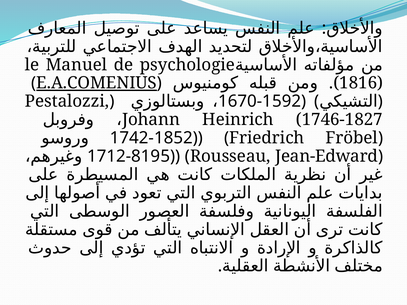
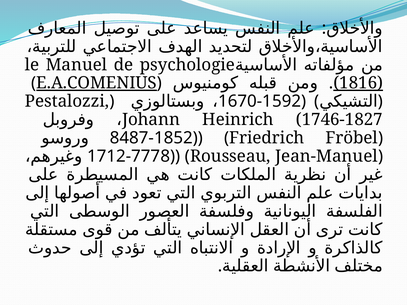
1816 underline: none -> present (358, 83)
1742-1852: 1742-1852 -> 8487-1852 (151, 138)
Jean-Edward: Jean-Edward -> Jean-Manuel (326, 156)
1712-8195: 1712-8195 -> 1712-7778 (129, 156)
